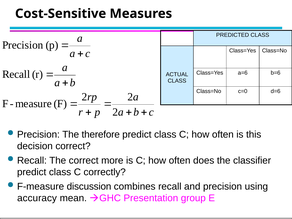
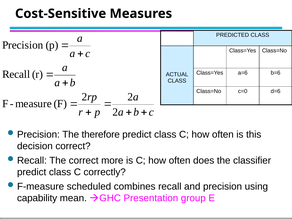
discussion: discussion -> scheduled (89, 186)
accuracy: accuracy -> capability (37, 198)
